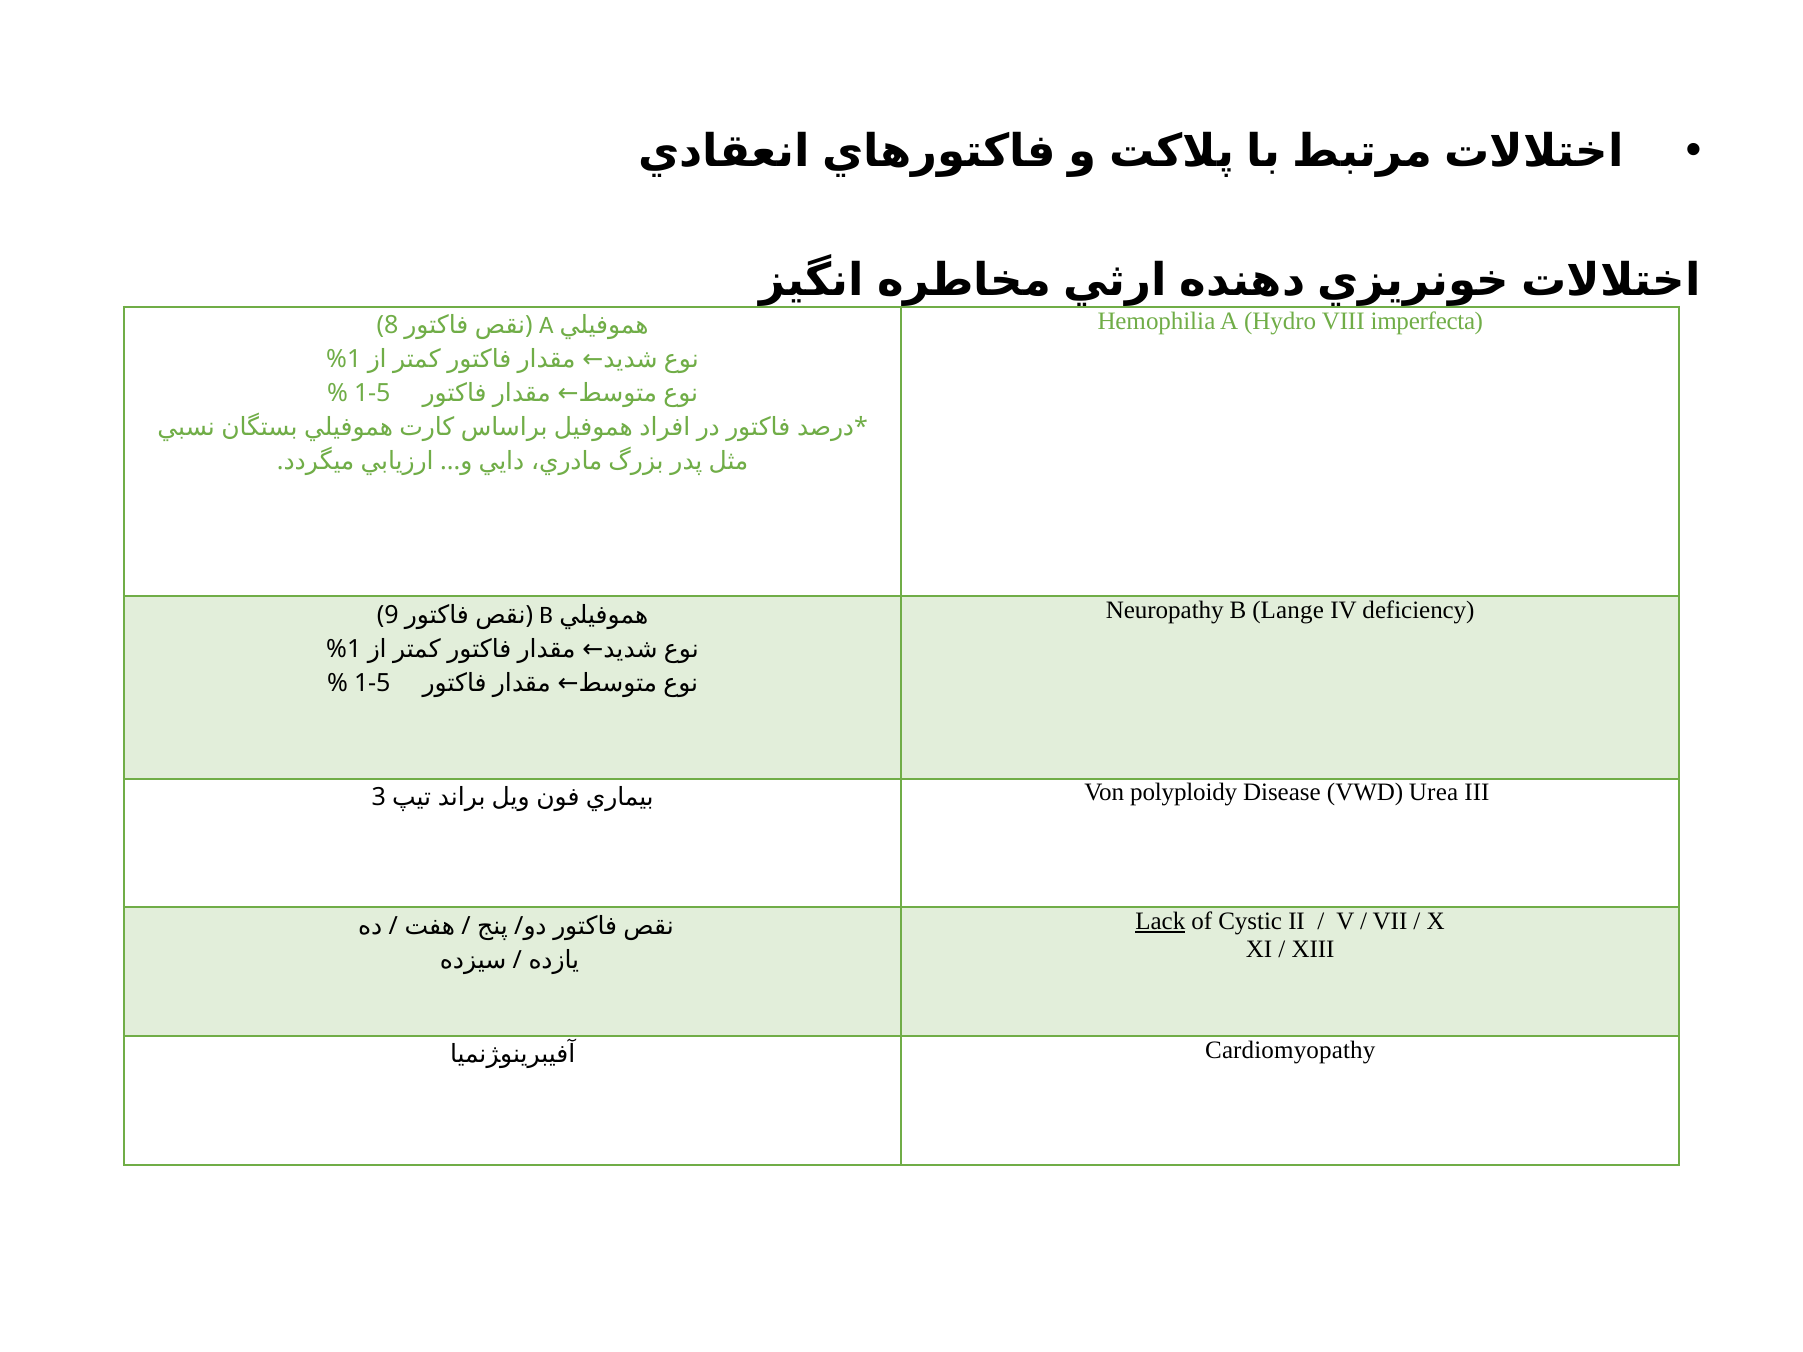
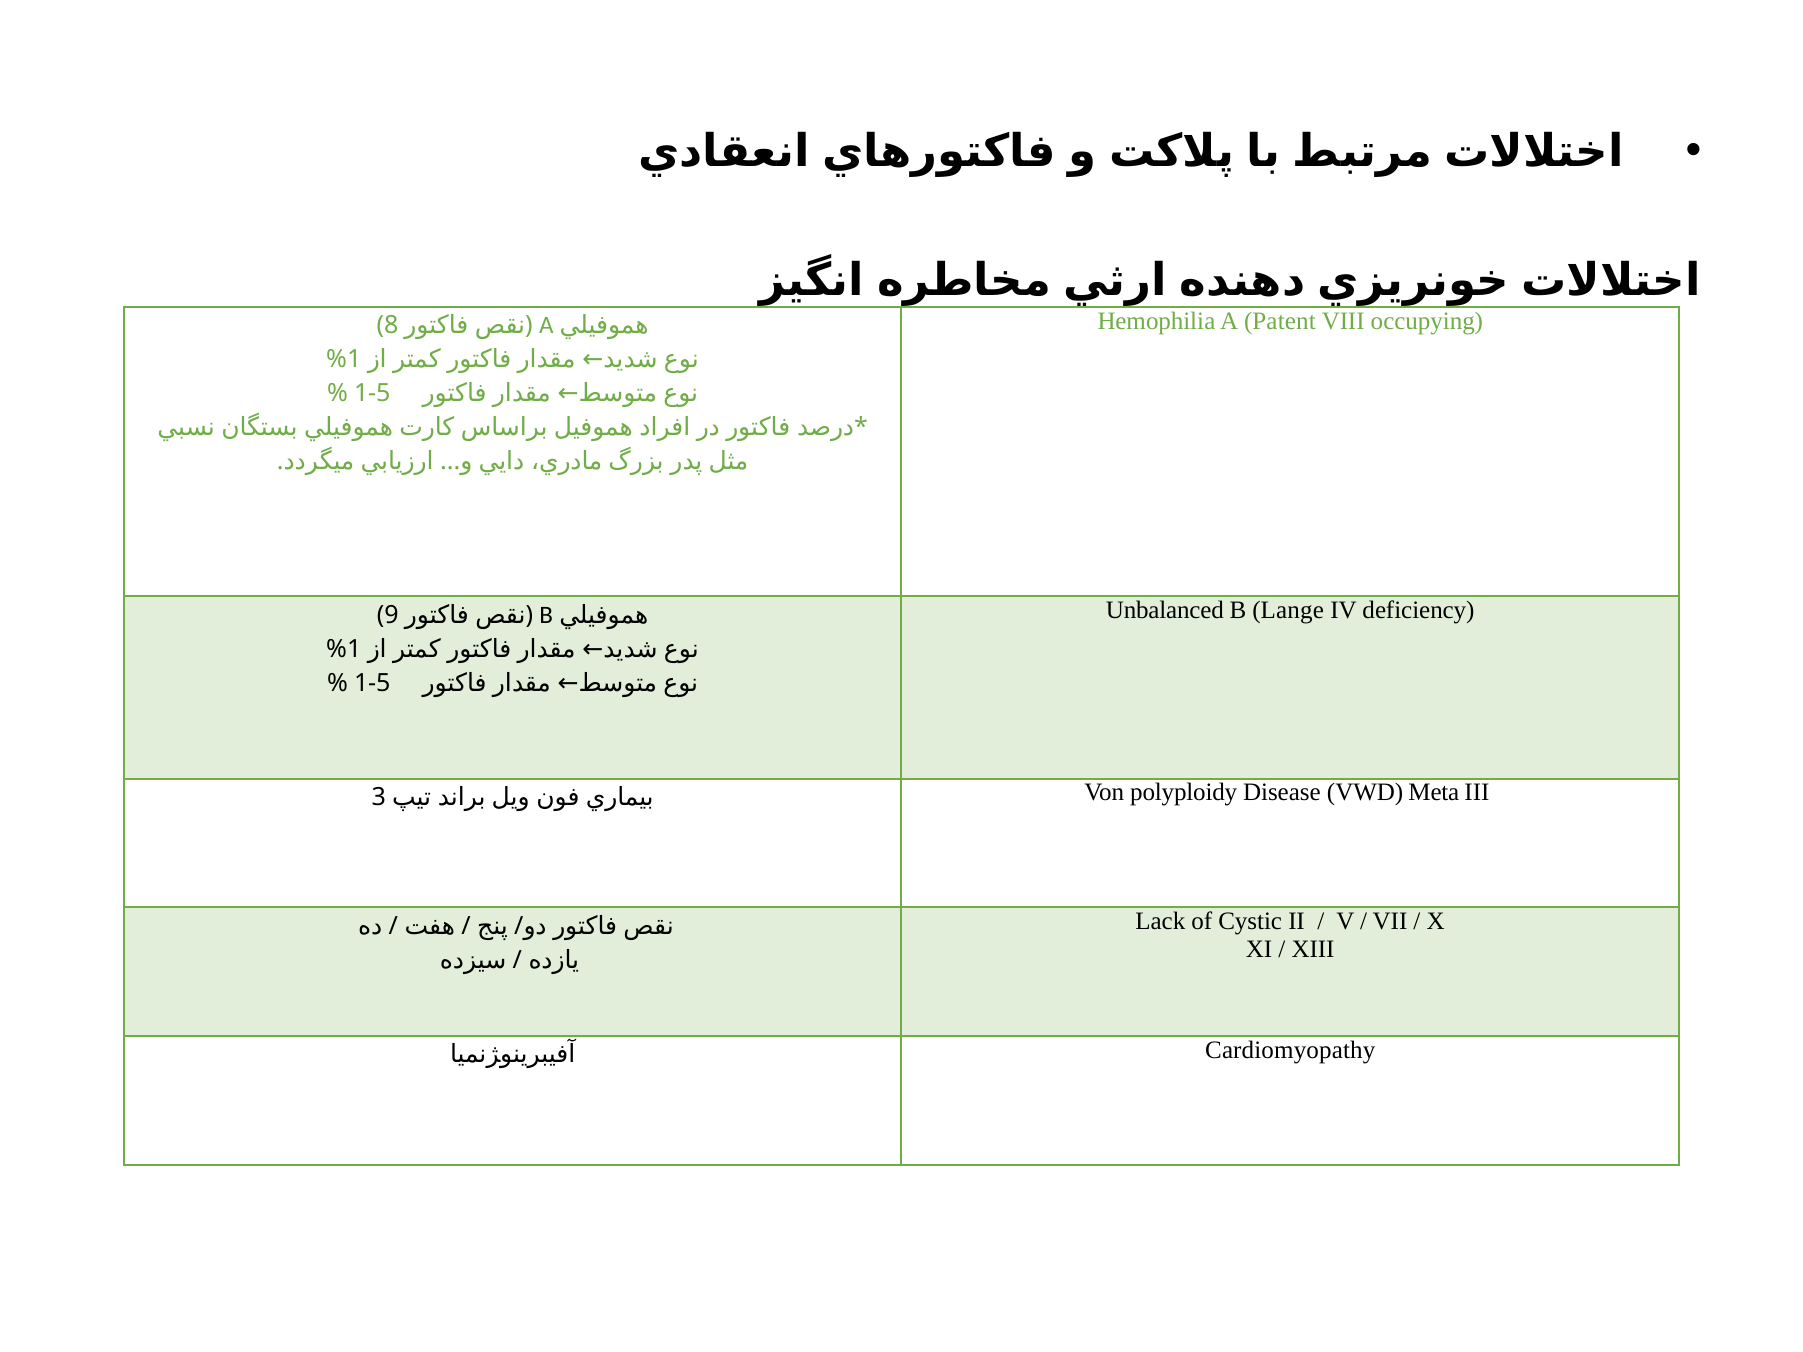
Hydro: Hydro -> Patent (1284, 321)
imperfecta: imperfecta -> occupying (1423, 321)
Neuropathy: Neuropathy -> Unbalanced (1165, 610)
Urea: Urea -> Meta (1434, 793)
Lack underline: present -> none (1160, 921)
